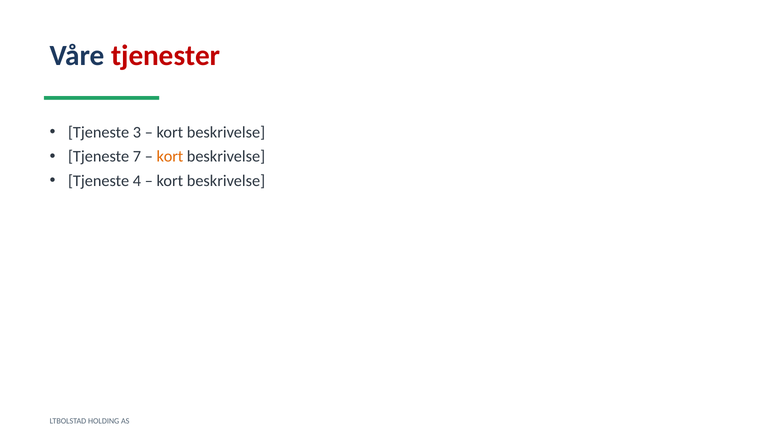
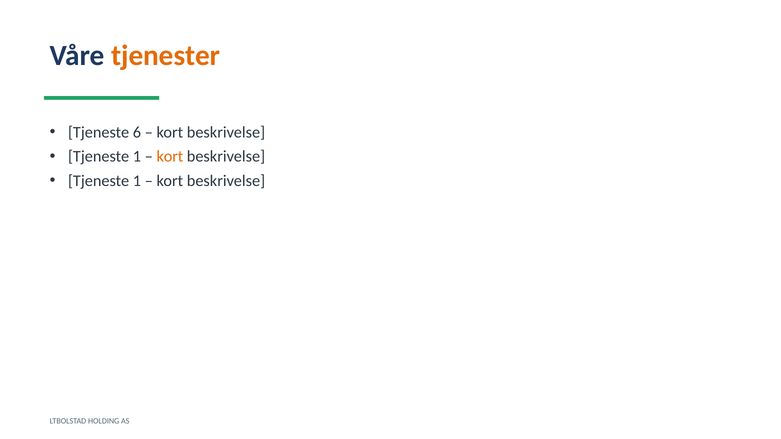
tjenester colour: red -> orange (166, 56)
3: 3 -> 6 (137, 132)
7: 7 -> 1 (137, 157)
4: 4 -> 1 (137, 181)
